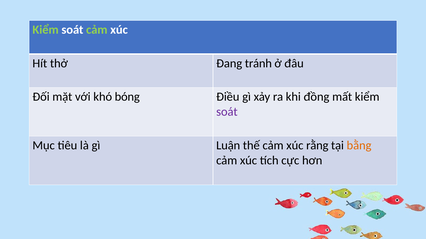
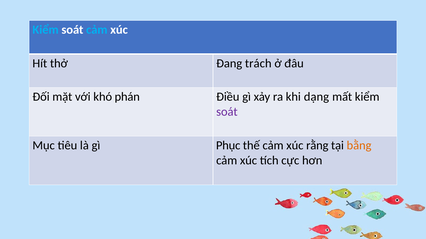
Kiểm colour: light green -> light blue (46, 30)
cảm colour: light green -> light blue (97, 30)
tránh: tránh -> trách (258, 63)
bóng: bóng -> phán (127, 97)
đồng: đồng -> dạng (316, 97)
Luận: Luận -> Phục (228, 146)
